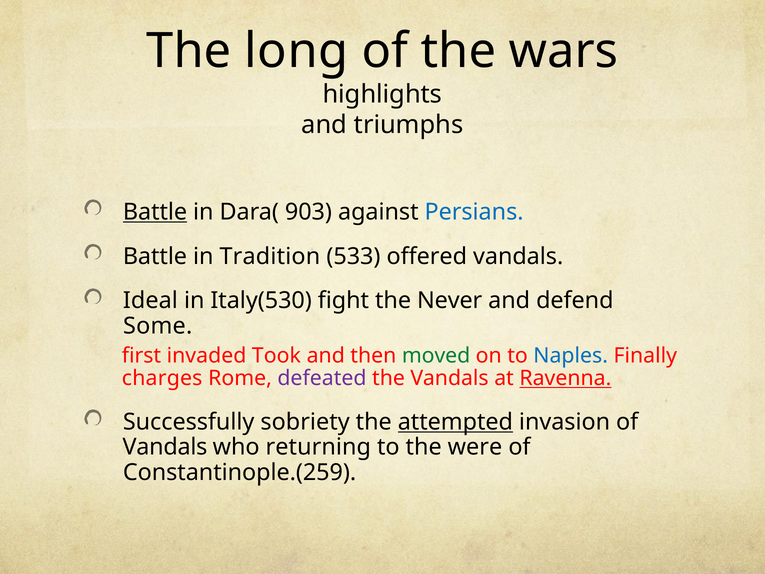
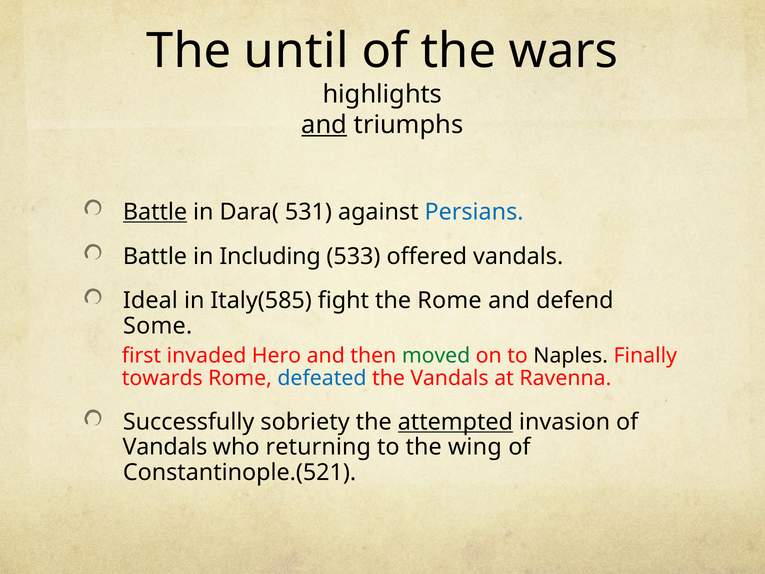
long: long -> until (296, 51)
and underline: none -> present (324, 125)
903: 903 -> 531 (308, 212)
Tradition: Tradition -> Including (270, 256)
Italy(530: Italy(530 -> Italy(585 (261, 301)
the Never: Never -> Rome (449, 301)
Took: Took -> Hero (276, 355)
Naples colour: blue -> black (571, 355)
charges: charges -> towards (162, 378)
defeated colour: purple -> blue (322, 378)
Ravenna underline: present -> none (565, 378)
were: were -> wing (475, 447)
Constantinople.(259: Constantinople.(259 -> Constantinople.(521 (240, 472)
